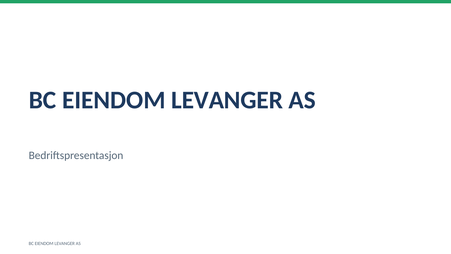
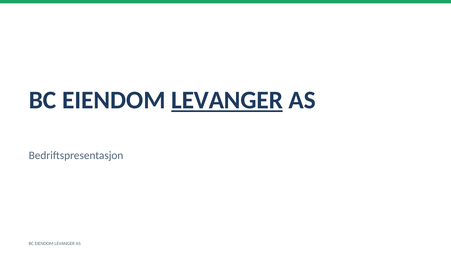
LEVANGER underline: none -> present (227, 100)
